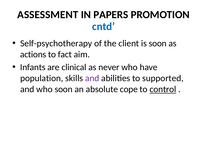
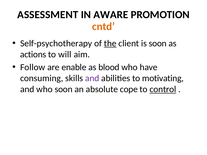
PAPERS: PAPERS -> AWARE (111, 15)
cntd colour: blue -> orange (104, 26)
the underline: none -> present (110, 43)
fact: fact -> will (65, 54)
Infants: Infants -> Follow (33, 67)
clinical: clinical -> enable (74, 67)
never: never -> blood (109, 67)
population: population -> consuming (42, 78)
supported: supported -> motivating (163, 78)
